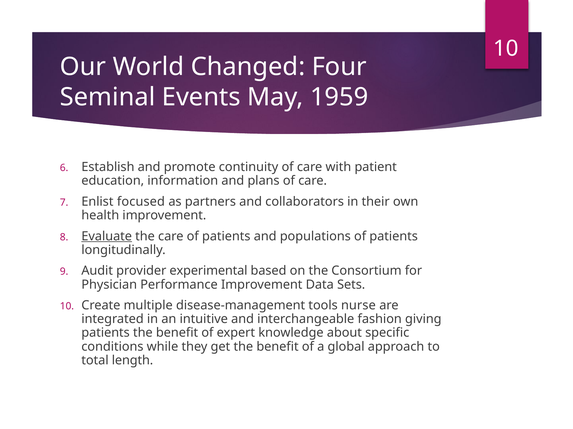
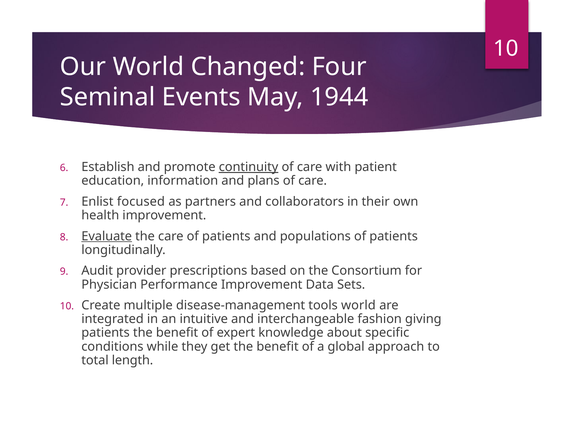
1959: 1959 -> 1944 (339, 97)
continuity underline: none -> present (249, 167)
experimental: experimental -> prescriptions (208, 271)
tools nurse: nurse -> world (358, 306)
